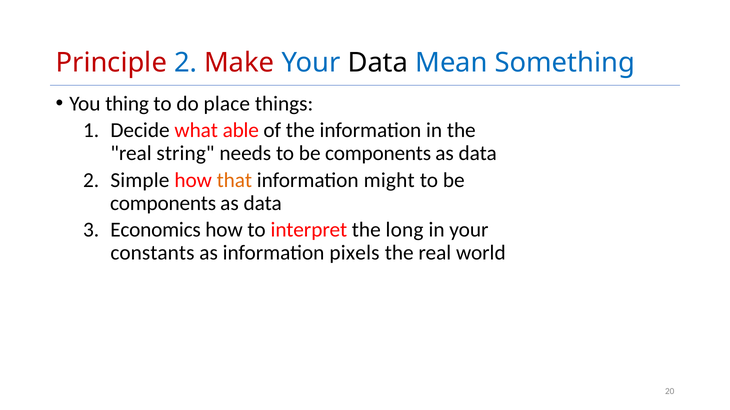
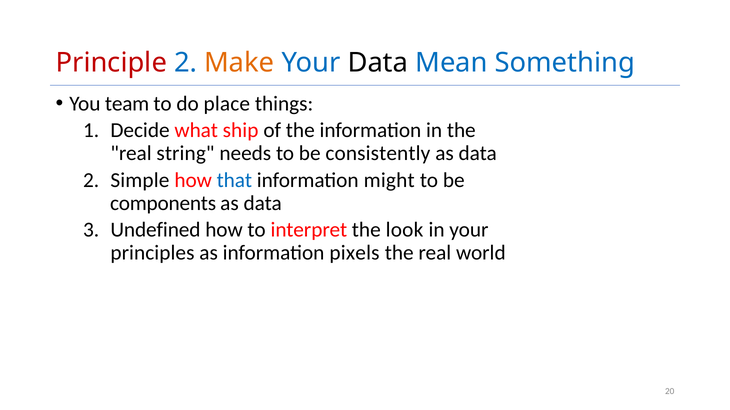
Make colour: red -> orange (239, 63)
thing: thing -> team (127, 104)
able: able -> ship (241, 131)
needs to be components: components -> consistently (378, 154)
that colour: orange -> blue (234, 180)
Economics: Economics -> Undefined (155, 230)
long: long -> look (405, 230)
constants: constants -> principles (152, 253)
